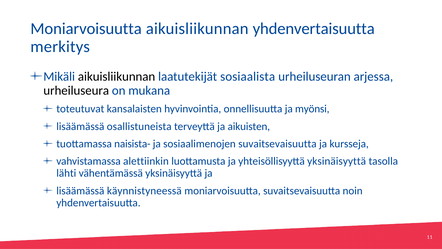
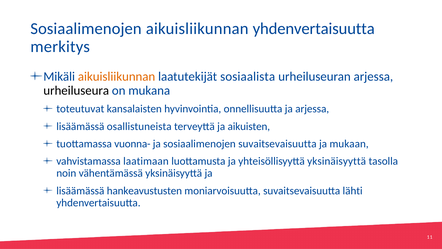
Moniarvoisuutta: Moniarvoisuutta -> Sosiaalimenojen (86, 29)
aikuisliikunnan colour: black -> orange (117, 76)
ja myönsi: myönsi -> arjessa (312, 109)
naisista-: naisista- -> vuonna- (132, 144)
kursseja: kursseja -> mukaan (349, 144)
alettiinkin: alettiinkin -> laatimaan (146, 161)
lähti: lähti -> noin (66, 173)
käynnistyneessä: käynnistyneessä -> hankeavustusten (144, 190)
noin: noin -> lähti (353, 190)
